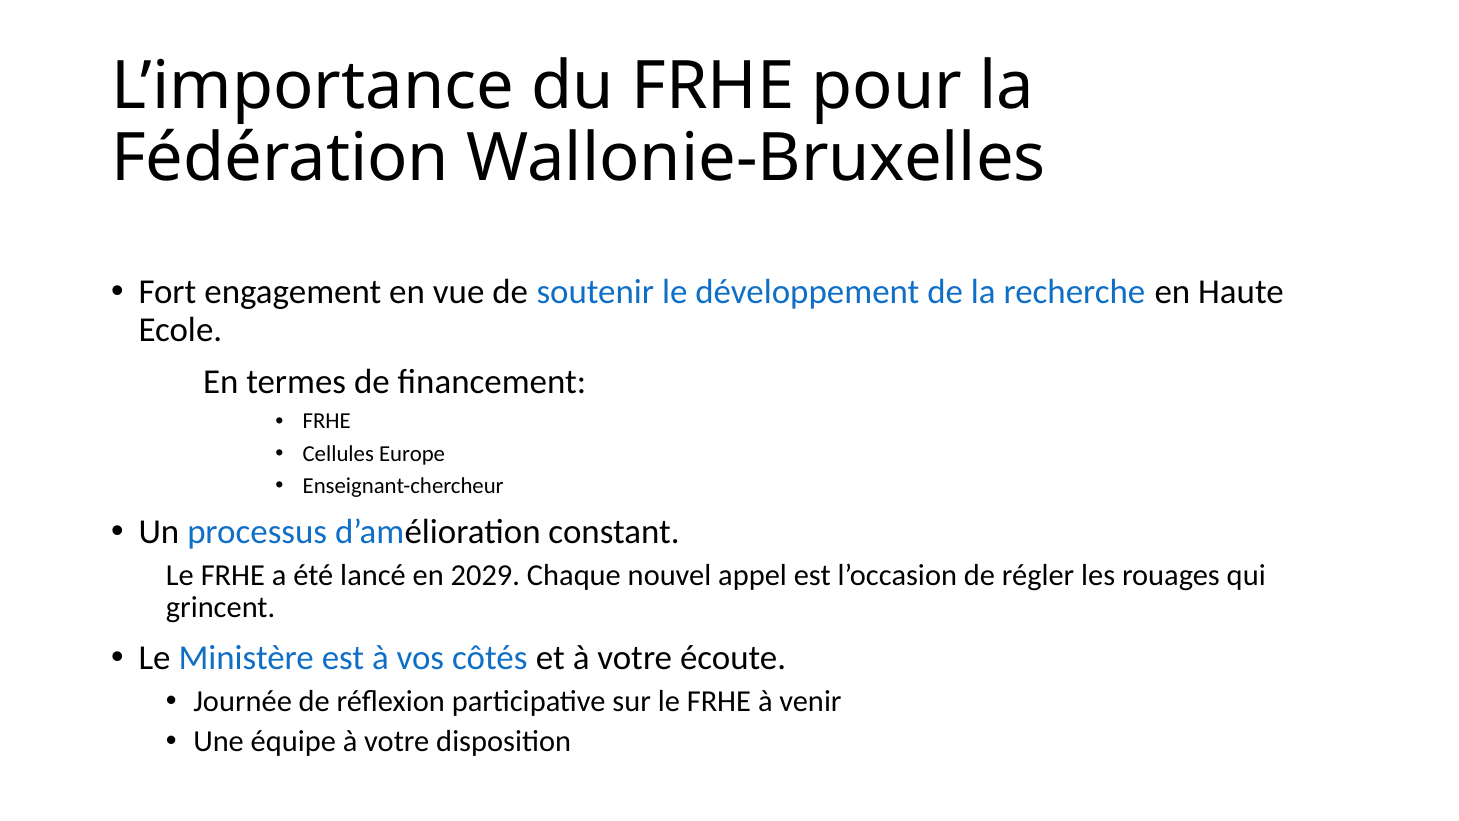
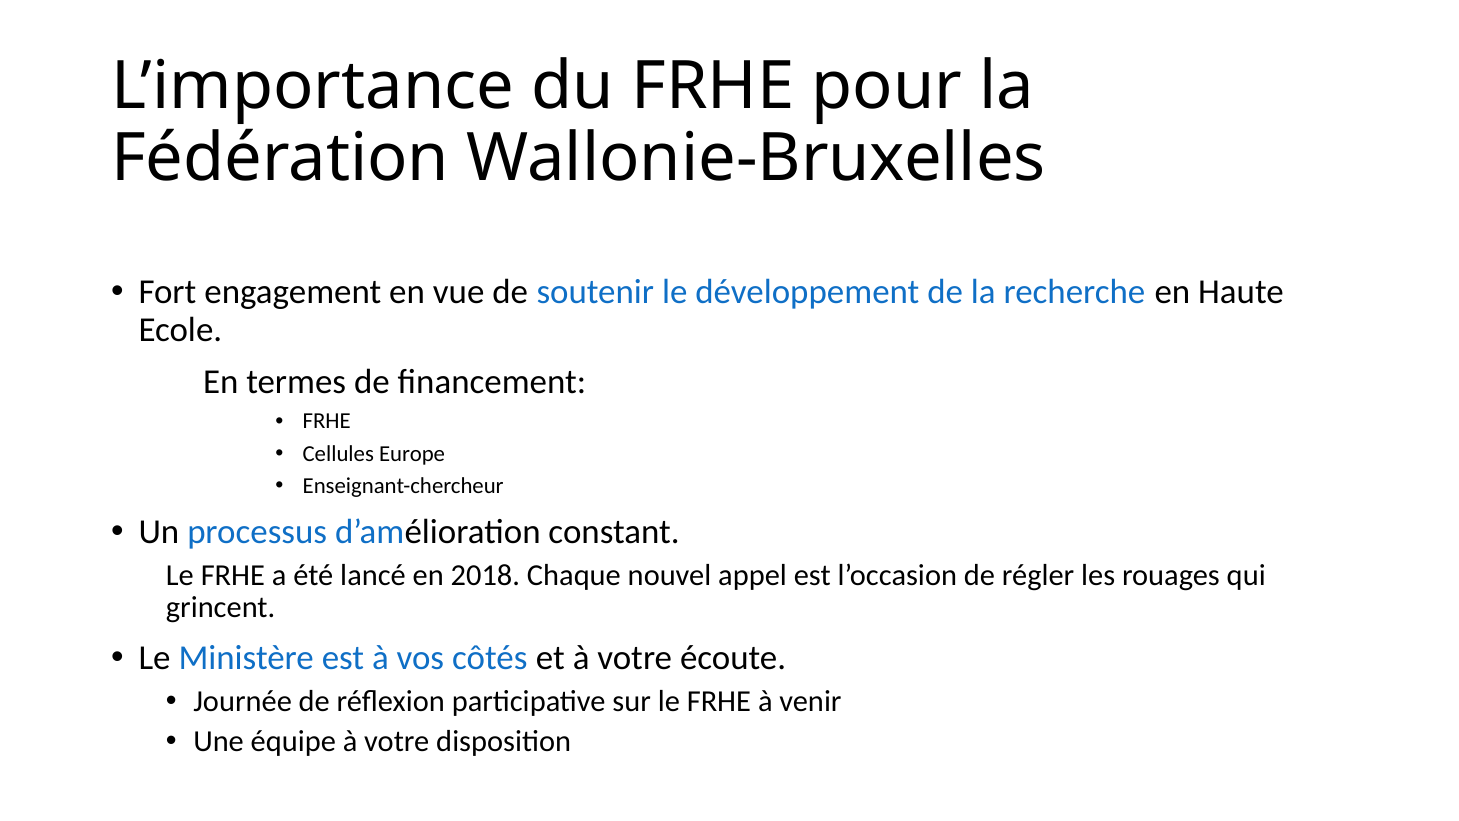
2029: 2029 -> 2018 (485, 575)
